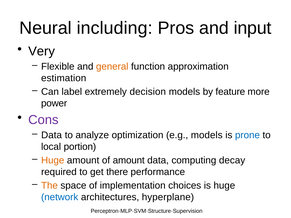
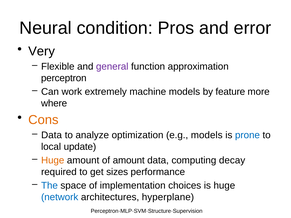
including: including -> condition (115, 28)
input: input -> error (253, 28)
general colour: orange -> purple (112, 67)
estimation: estimation -> perceptron (64, 78)
label: label -> work (72, 92)
decision: decision -> machine (148, 92)
power: power -> where (54, 103)
Cons colour: purple -> orange (43, 120)
portion: portion -> update (80, 147)
there: there -> sizes (117, 172)
The colour: orange -> blue (49, 186)
